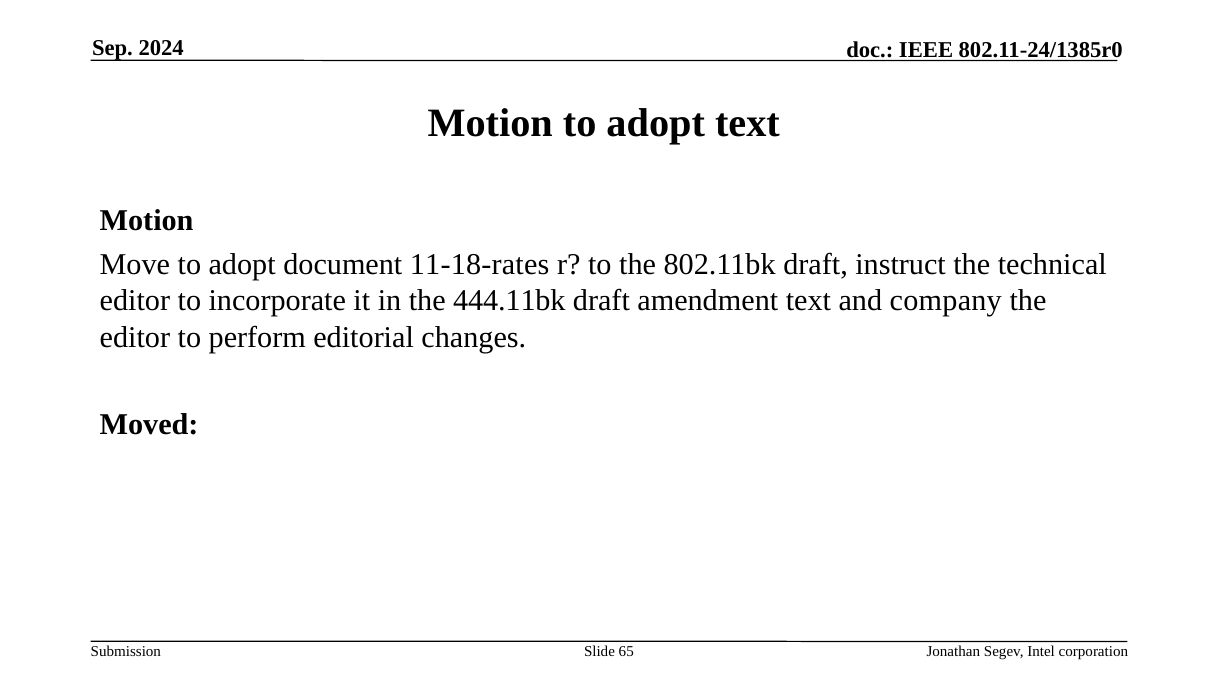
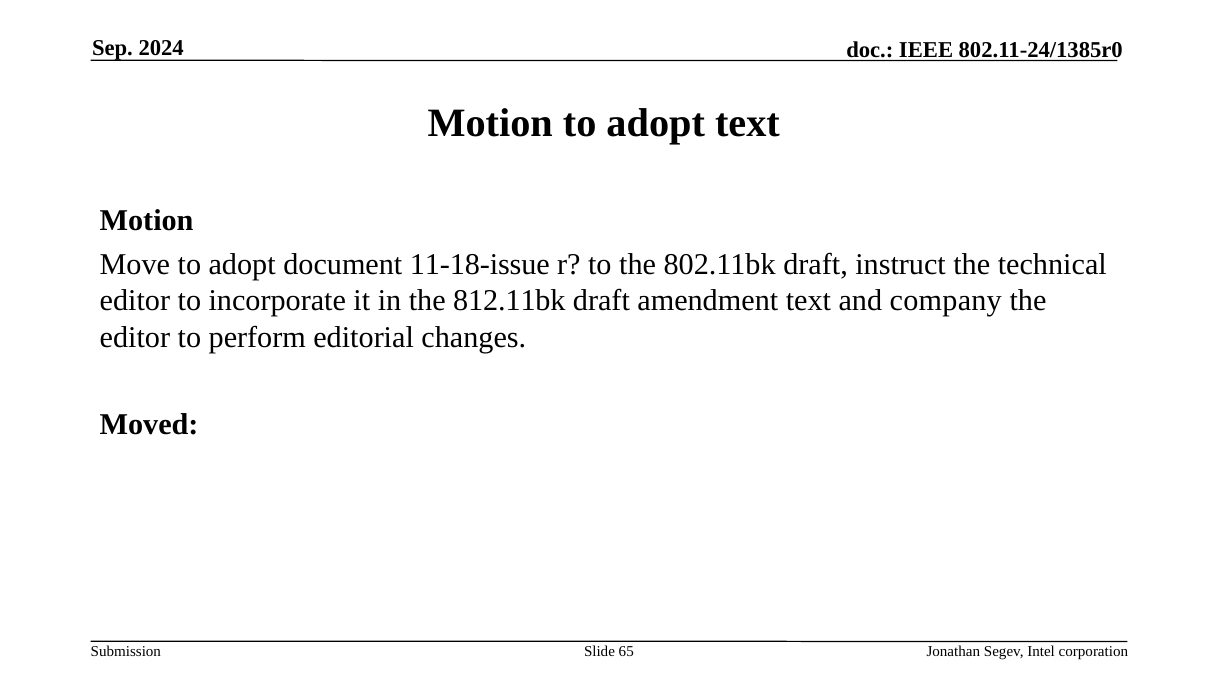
11-18-rates: 11-18-rates -> 11-18-issue (480, 265)
444.11bk: 444.11bk -> 812.11bk (509, 301)
